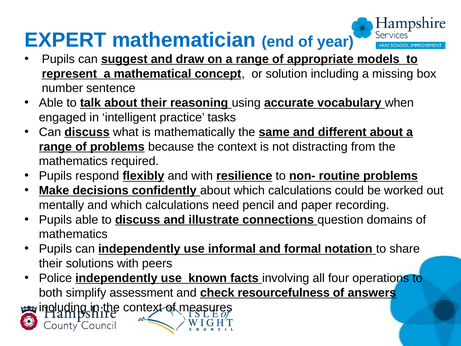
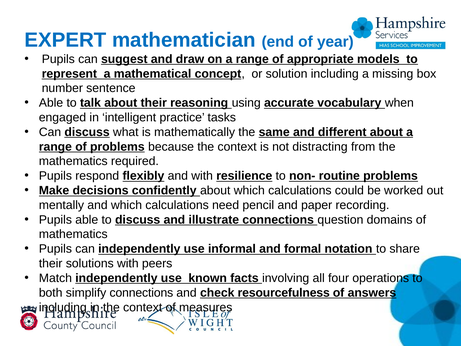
Police: Police -> Match (55, 278)
simplify assessment: assessment -> connections (141, 293)
